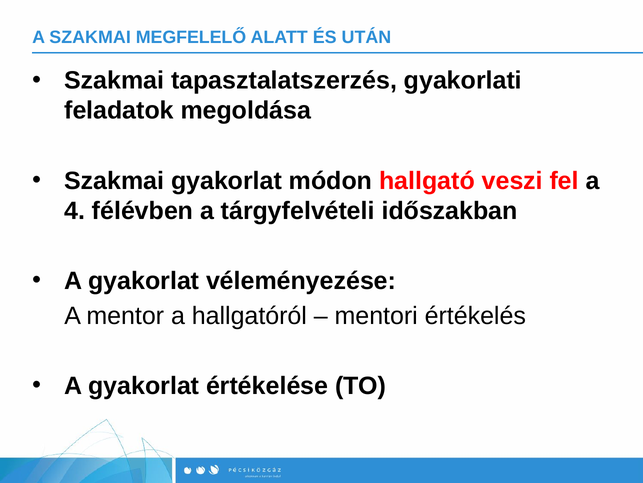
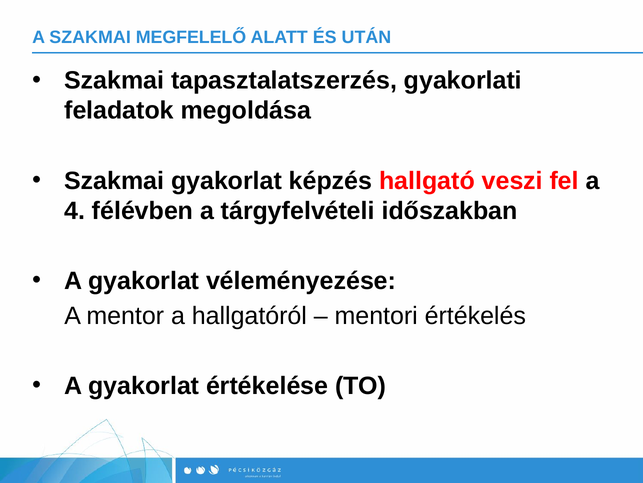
módon: módon -> képzés (331, 180)
